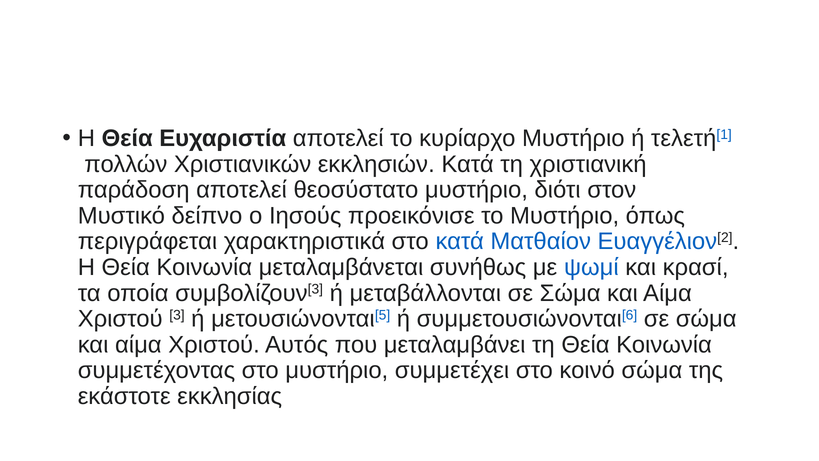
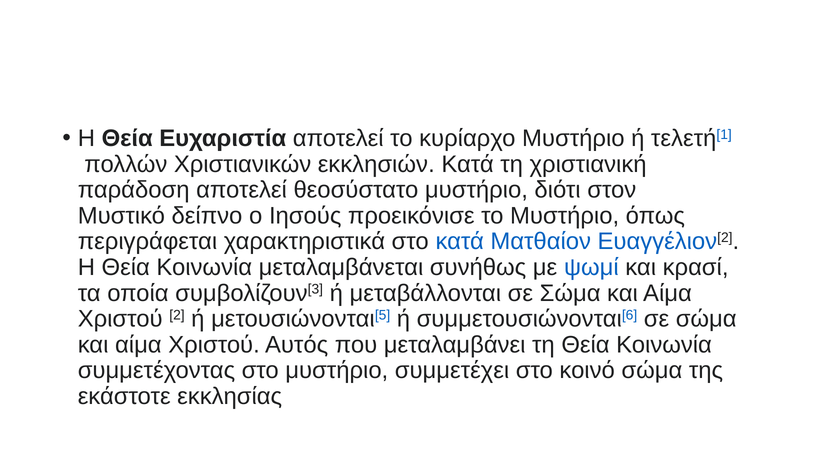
3: 3 -> 2 (177, 315)
